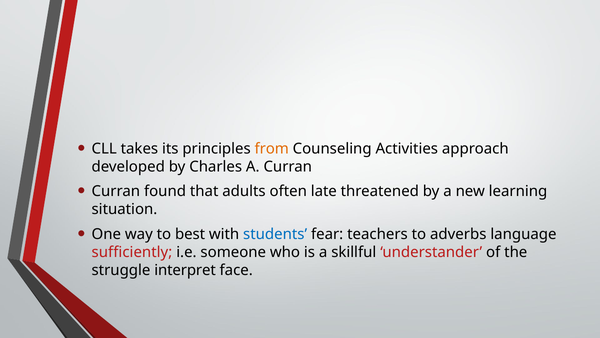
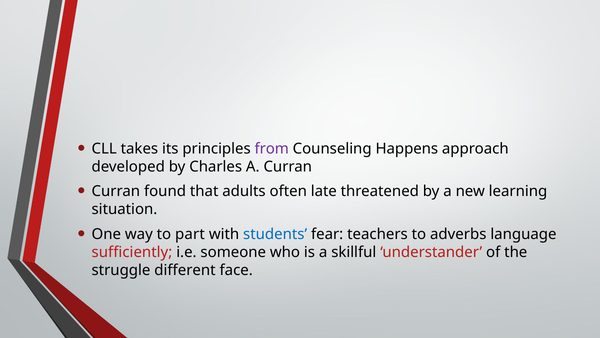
from colour: orange -> purple (272, 148)
Activities: Activities -> Happens (407, 148)
best: best -> part (190, 234)
interpret: interpret -> different (185, 270)
